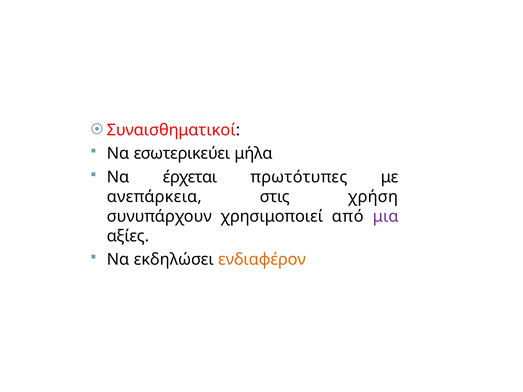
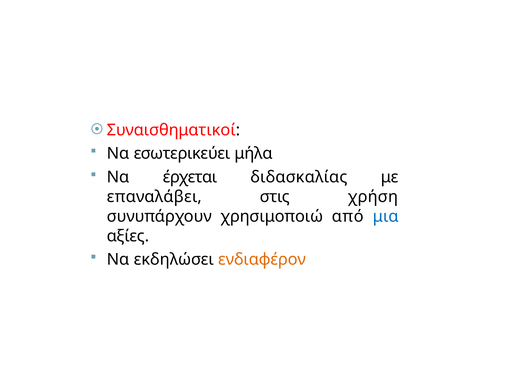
πρωτότυπες: πρωτότυπες -> διδασκαλίας (299, 177)
ανεπάρκεια: ανεπάρκεια -> επαναλάβει (154, 197)
χρησιμοποιεί: χρησιμοποιεί -> χρησιμοποιώ (272, 216)
μια colour: purple -> blue (386, 216)
